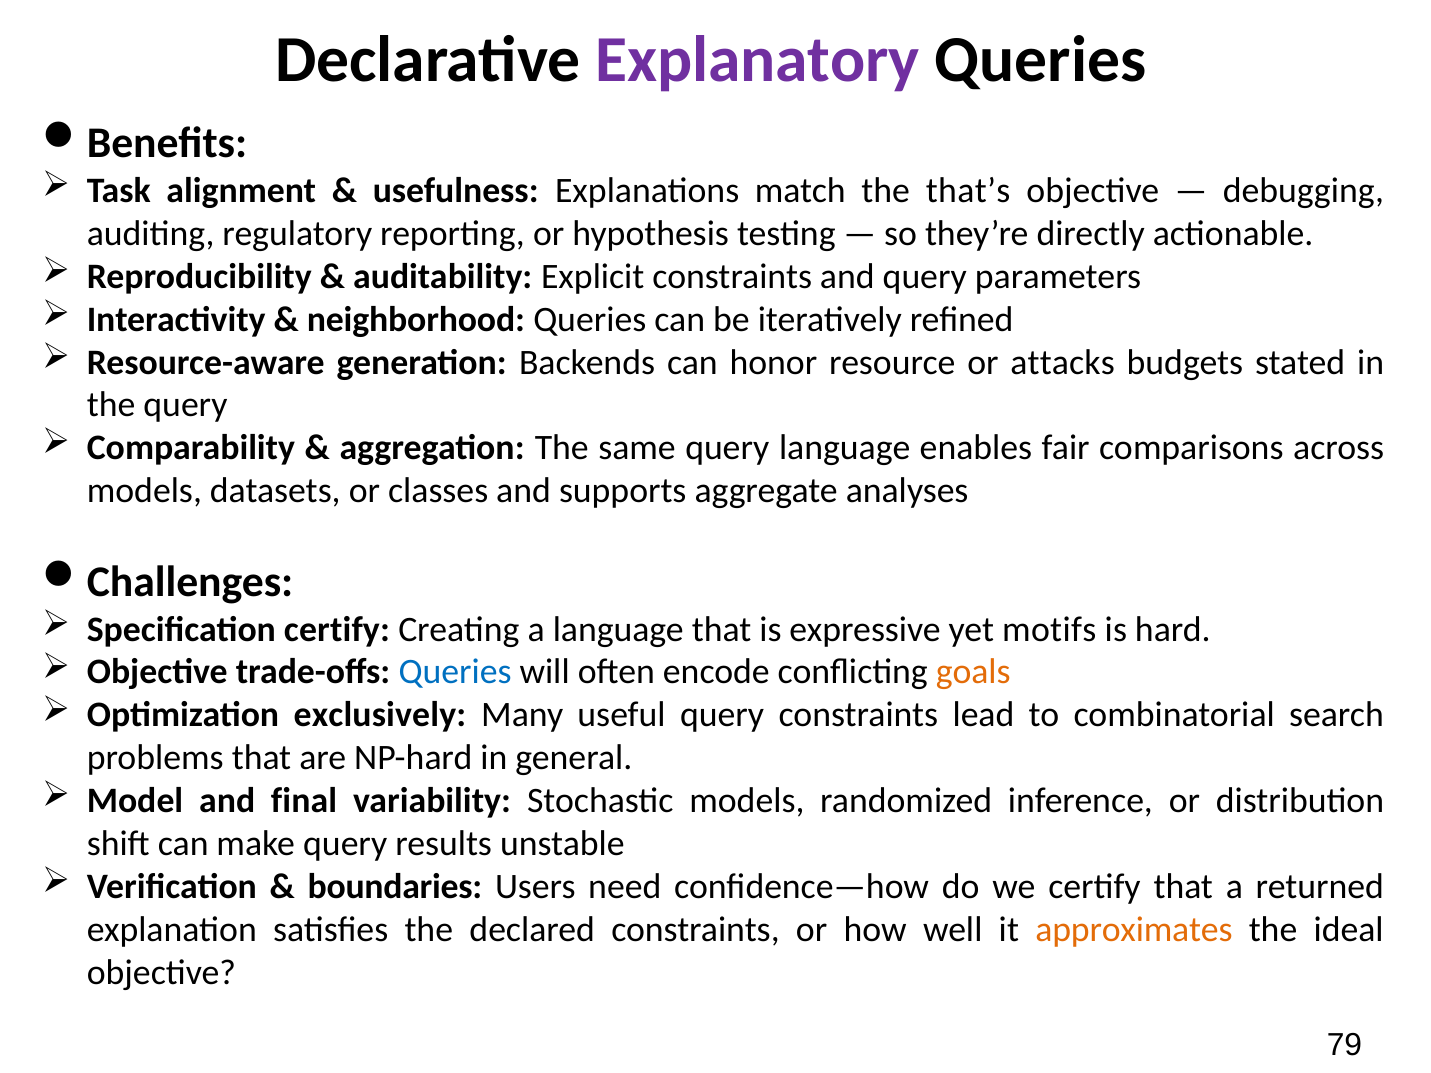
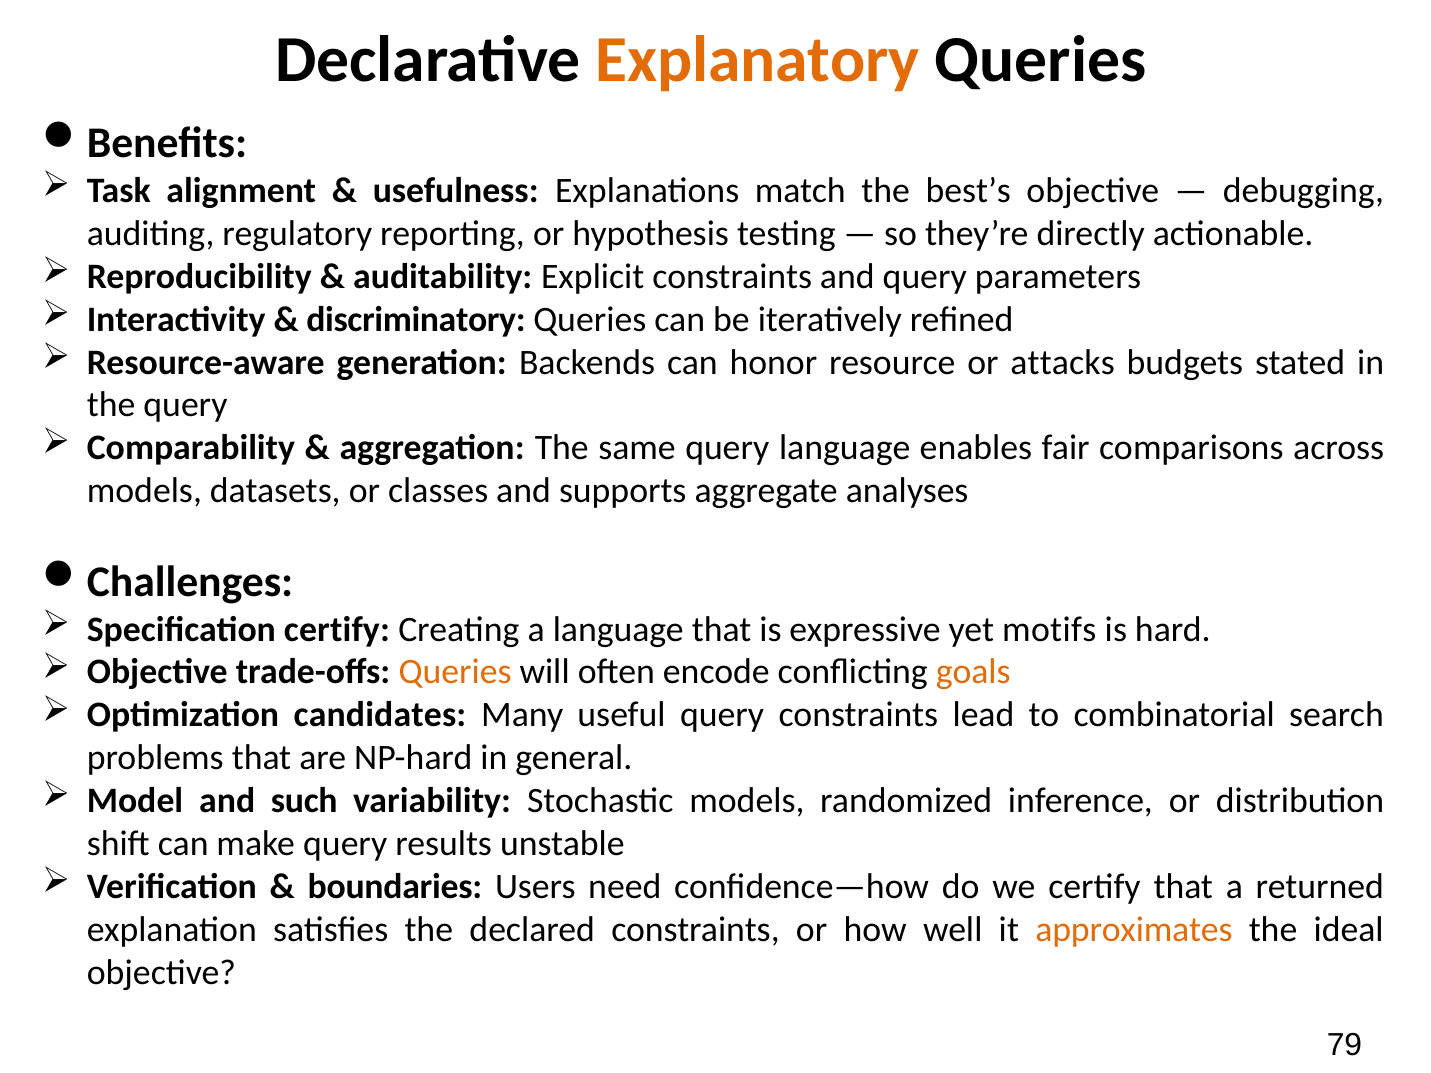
Explanatory colour: purple -> orange (758, 60)
that’s: that’s -> best’s (968, 191)
neighborhood: neighborhood -> discriminatory (416, 319)
Queries colour: blue -> orange (455, 672)
exclusively: exclusively -> candidates (380, 715)
final: final -> such (304, 801)
